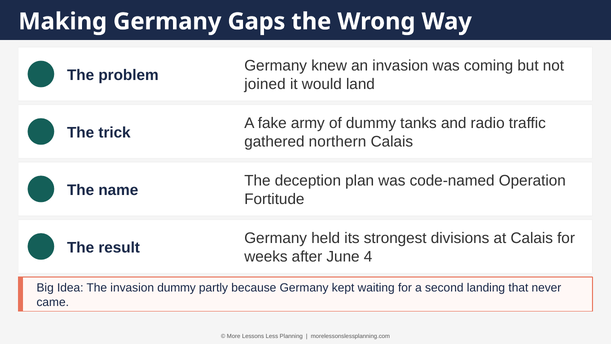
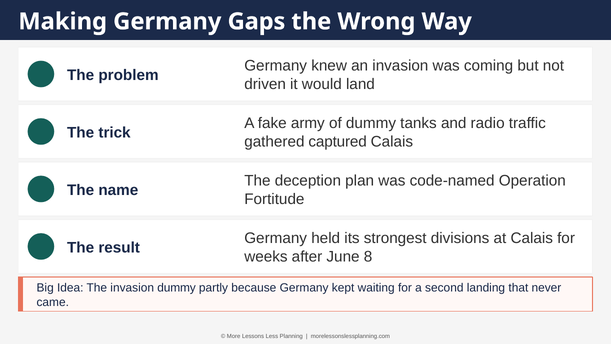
joined: joined -> driven (265, 84)
northern: northern -> captured (338, 142)
4: 4 -> 8 (368, 256)
